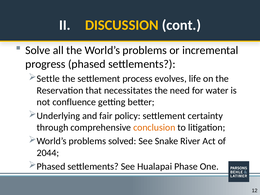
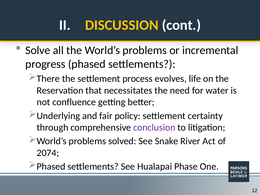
Settle: Settle -> There (48, 79)
conclusion colour: orange -> purple (154, 127)
2044: 2044 -> 2074 (48, 153)
